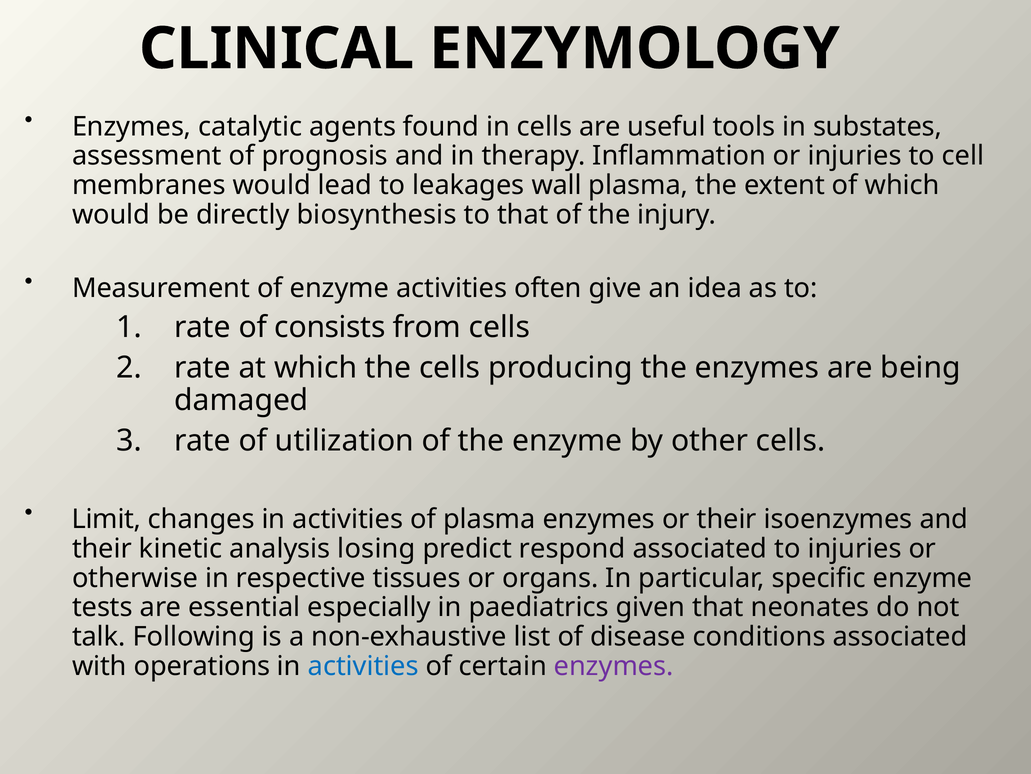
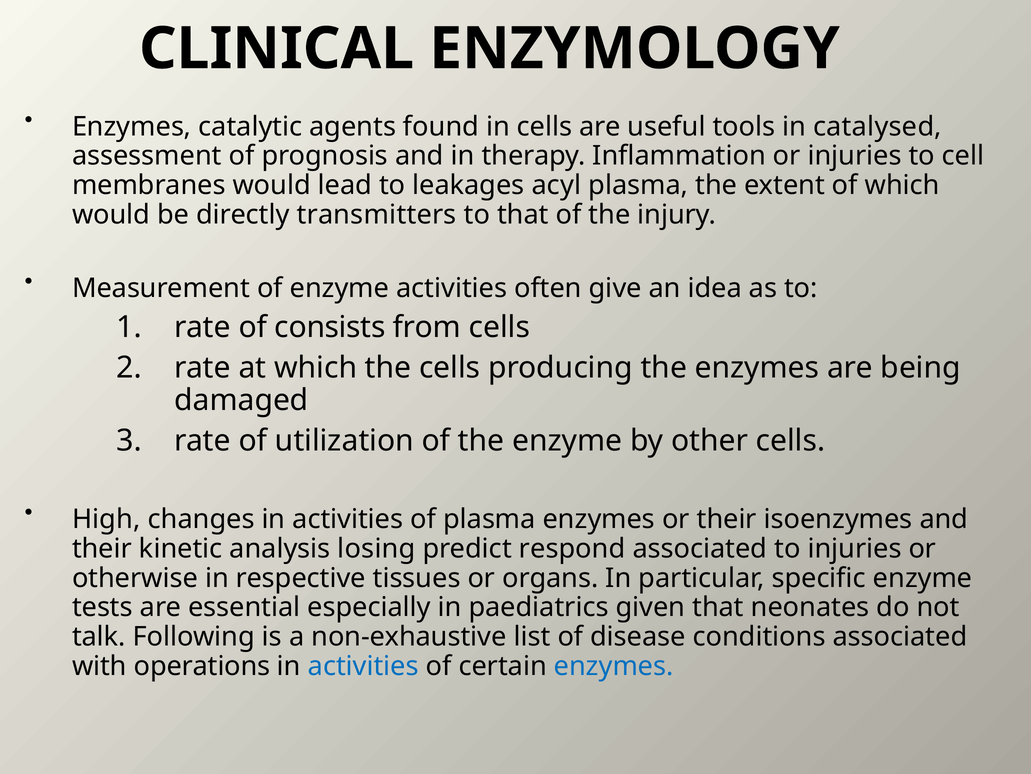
substates: substates -> catalysed (877, 126)
wall: wall -> acyl (556, 185)
biosynthesis: biosynthesis -> transmitters (377, 215)
Limit: Limit -> High (106, 519)
enzymes colour: purple -> blue (614, 666)
